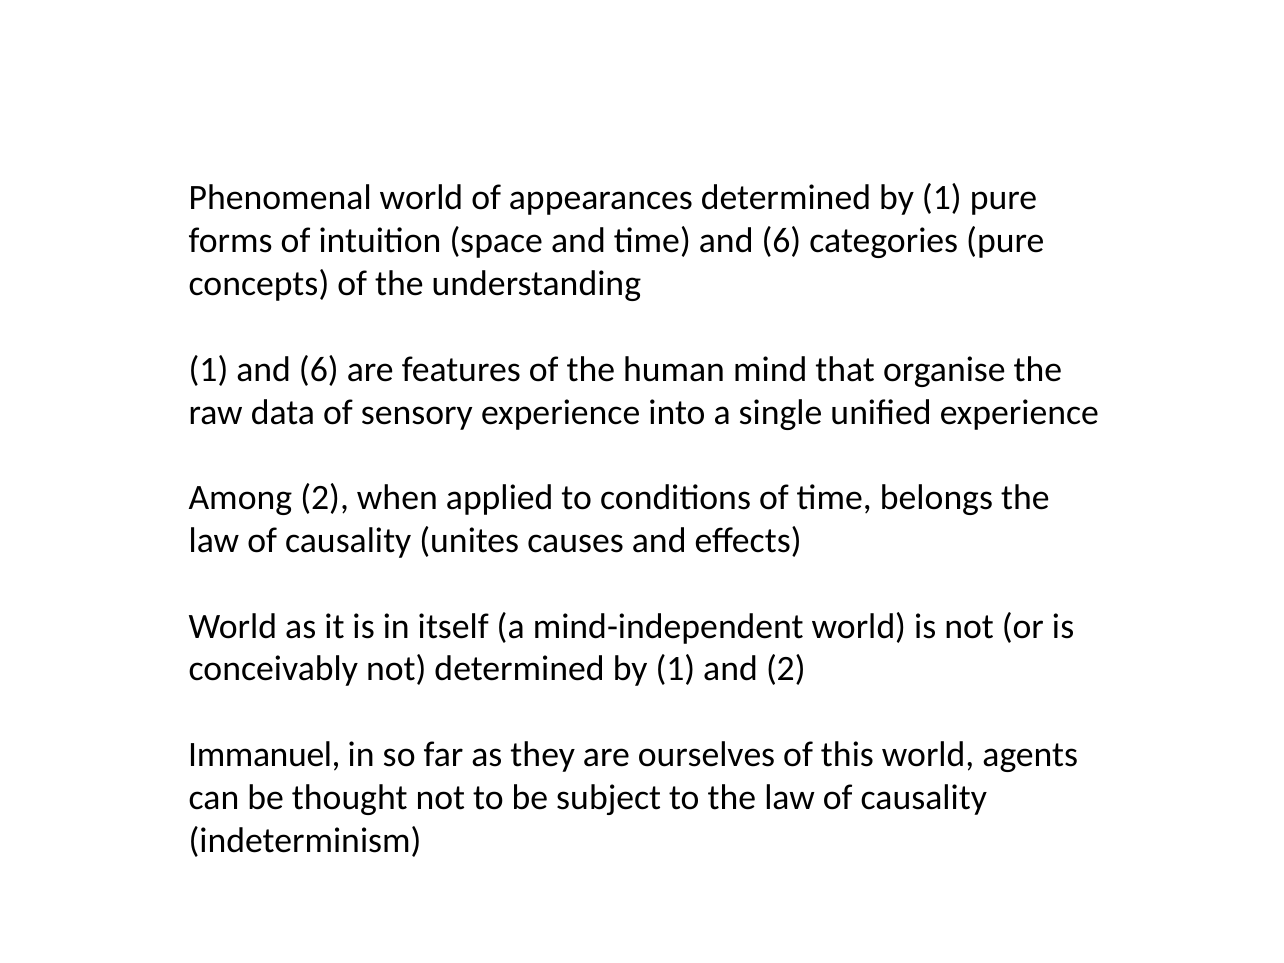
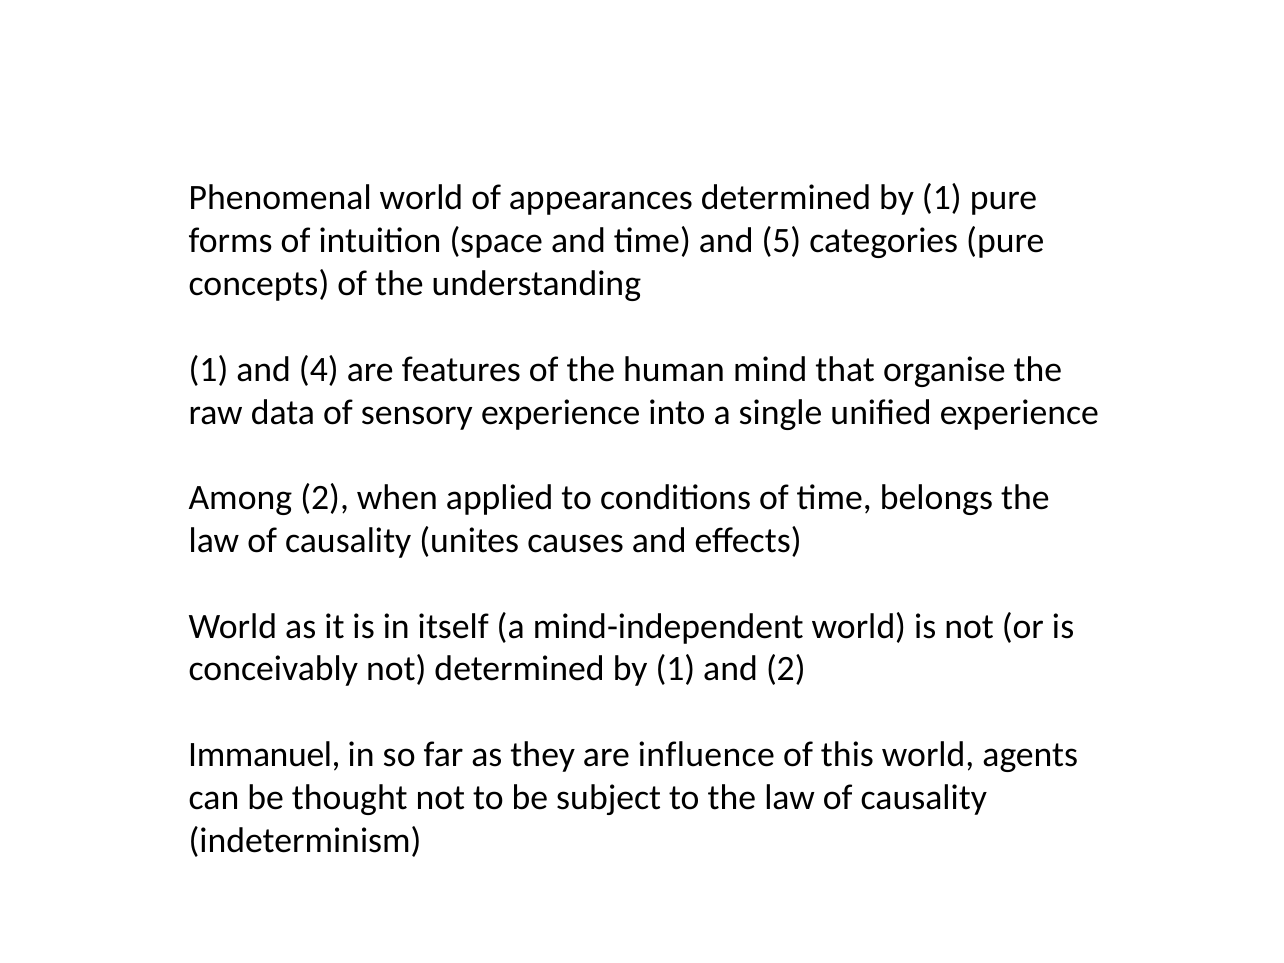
time and 6: 6 -> 5 (781, 241)
1 and 6: 6 -> 4 (319, 369)
ourselves: ourselves -> influence (706, 755)
